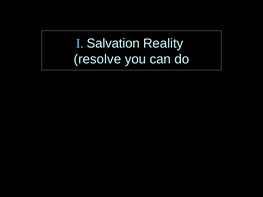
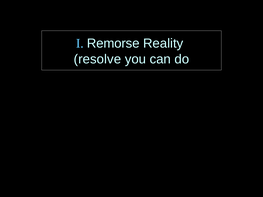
Salvation: Salvation -> Remorse (113, 43)
